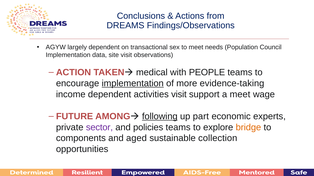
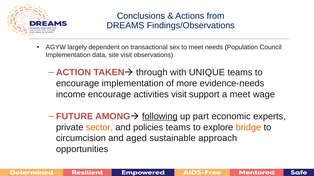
medical: medical -> through (152, 73)
PEOPLE: PEOPLE -> UNIQUE (207, 73)
implementation underline: present -> none (133, 84)
evidence-taking: evidence-taking -> evidence-needs (232, 84)
income dependent: dependent -> encourage (110, 95)
sector colour: purple -> orange (99, 128)
components: components -> circumcision (81, 139)
collection: collection -> approach (218, 139)
